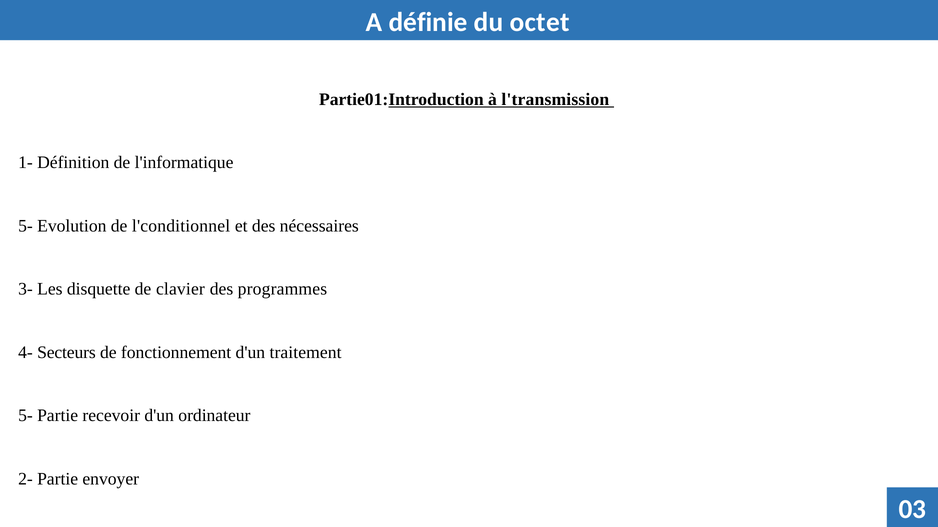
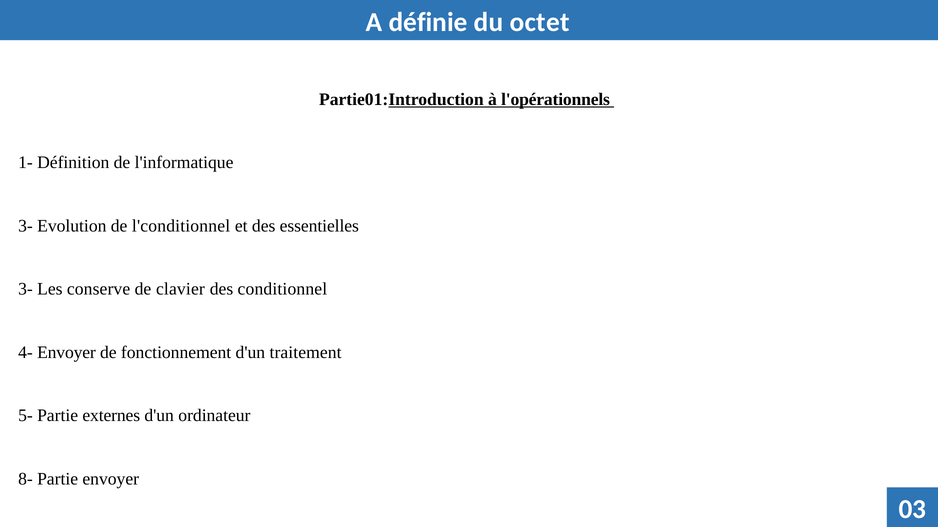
l'transmission: l'transmission -> l'opérationnels (556, 99)
5-: 5- -> 3- (25, 226)
nécessaires: nécessaires -> essentielles (319, 226)
disquette: disquette -> conserve (99, 289)
programmes: programmes -> conditionnel (282, 289)
4- Secteurs: Secteurs -> Envoyer (66, 353)
recevoir: recevoir -> externes (111, 416)
2-: 2- -> 8- (25, 479)
